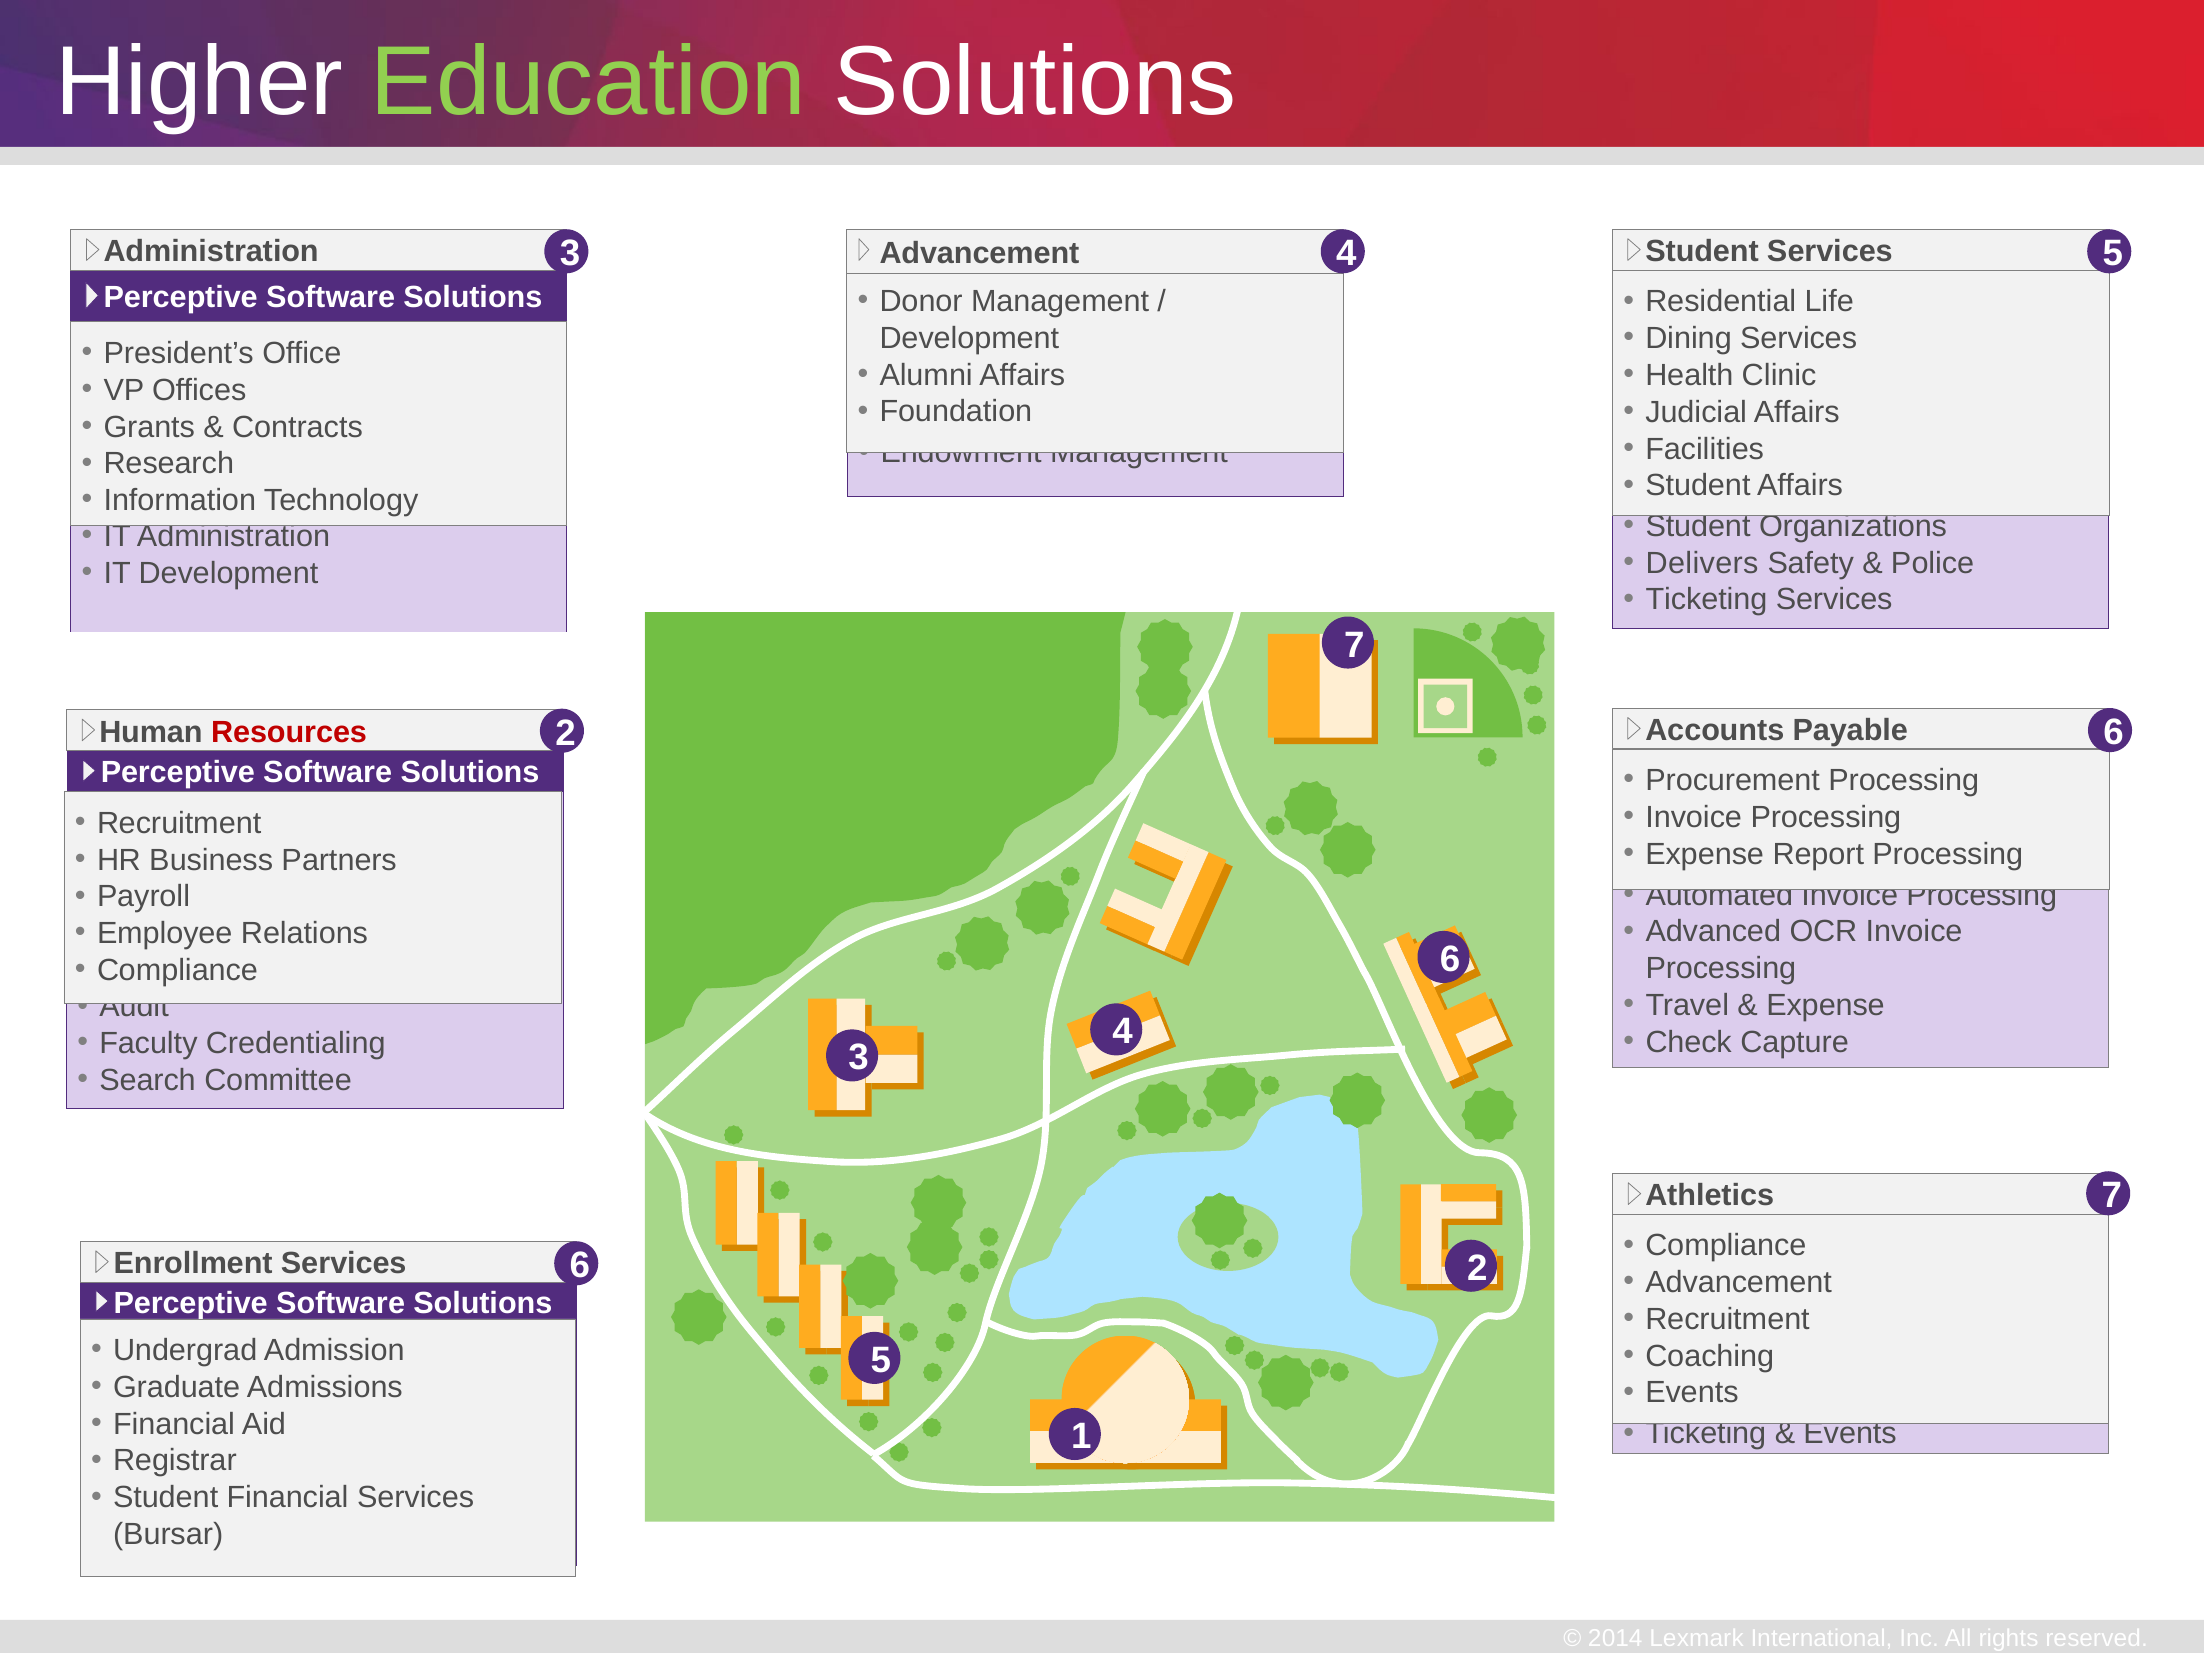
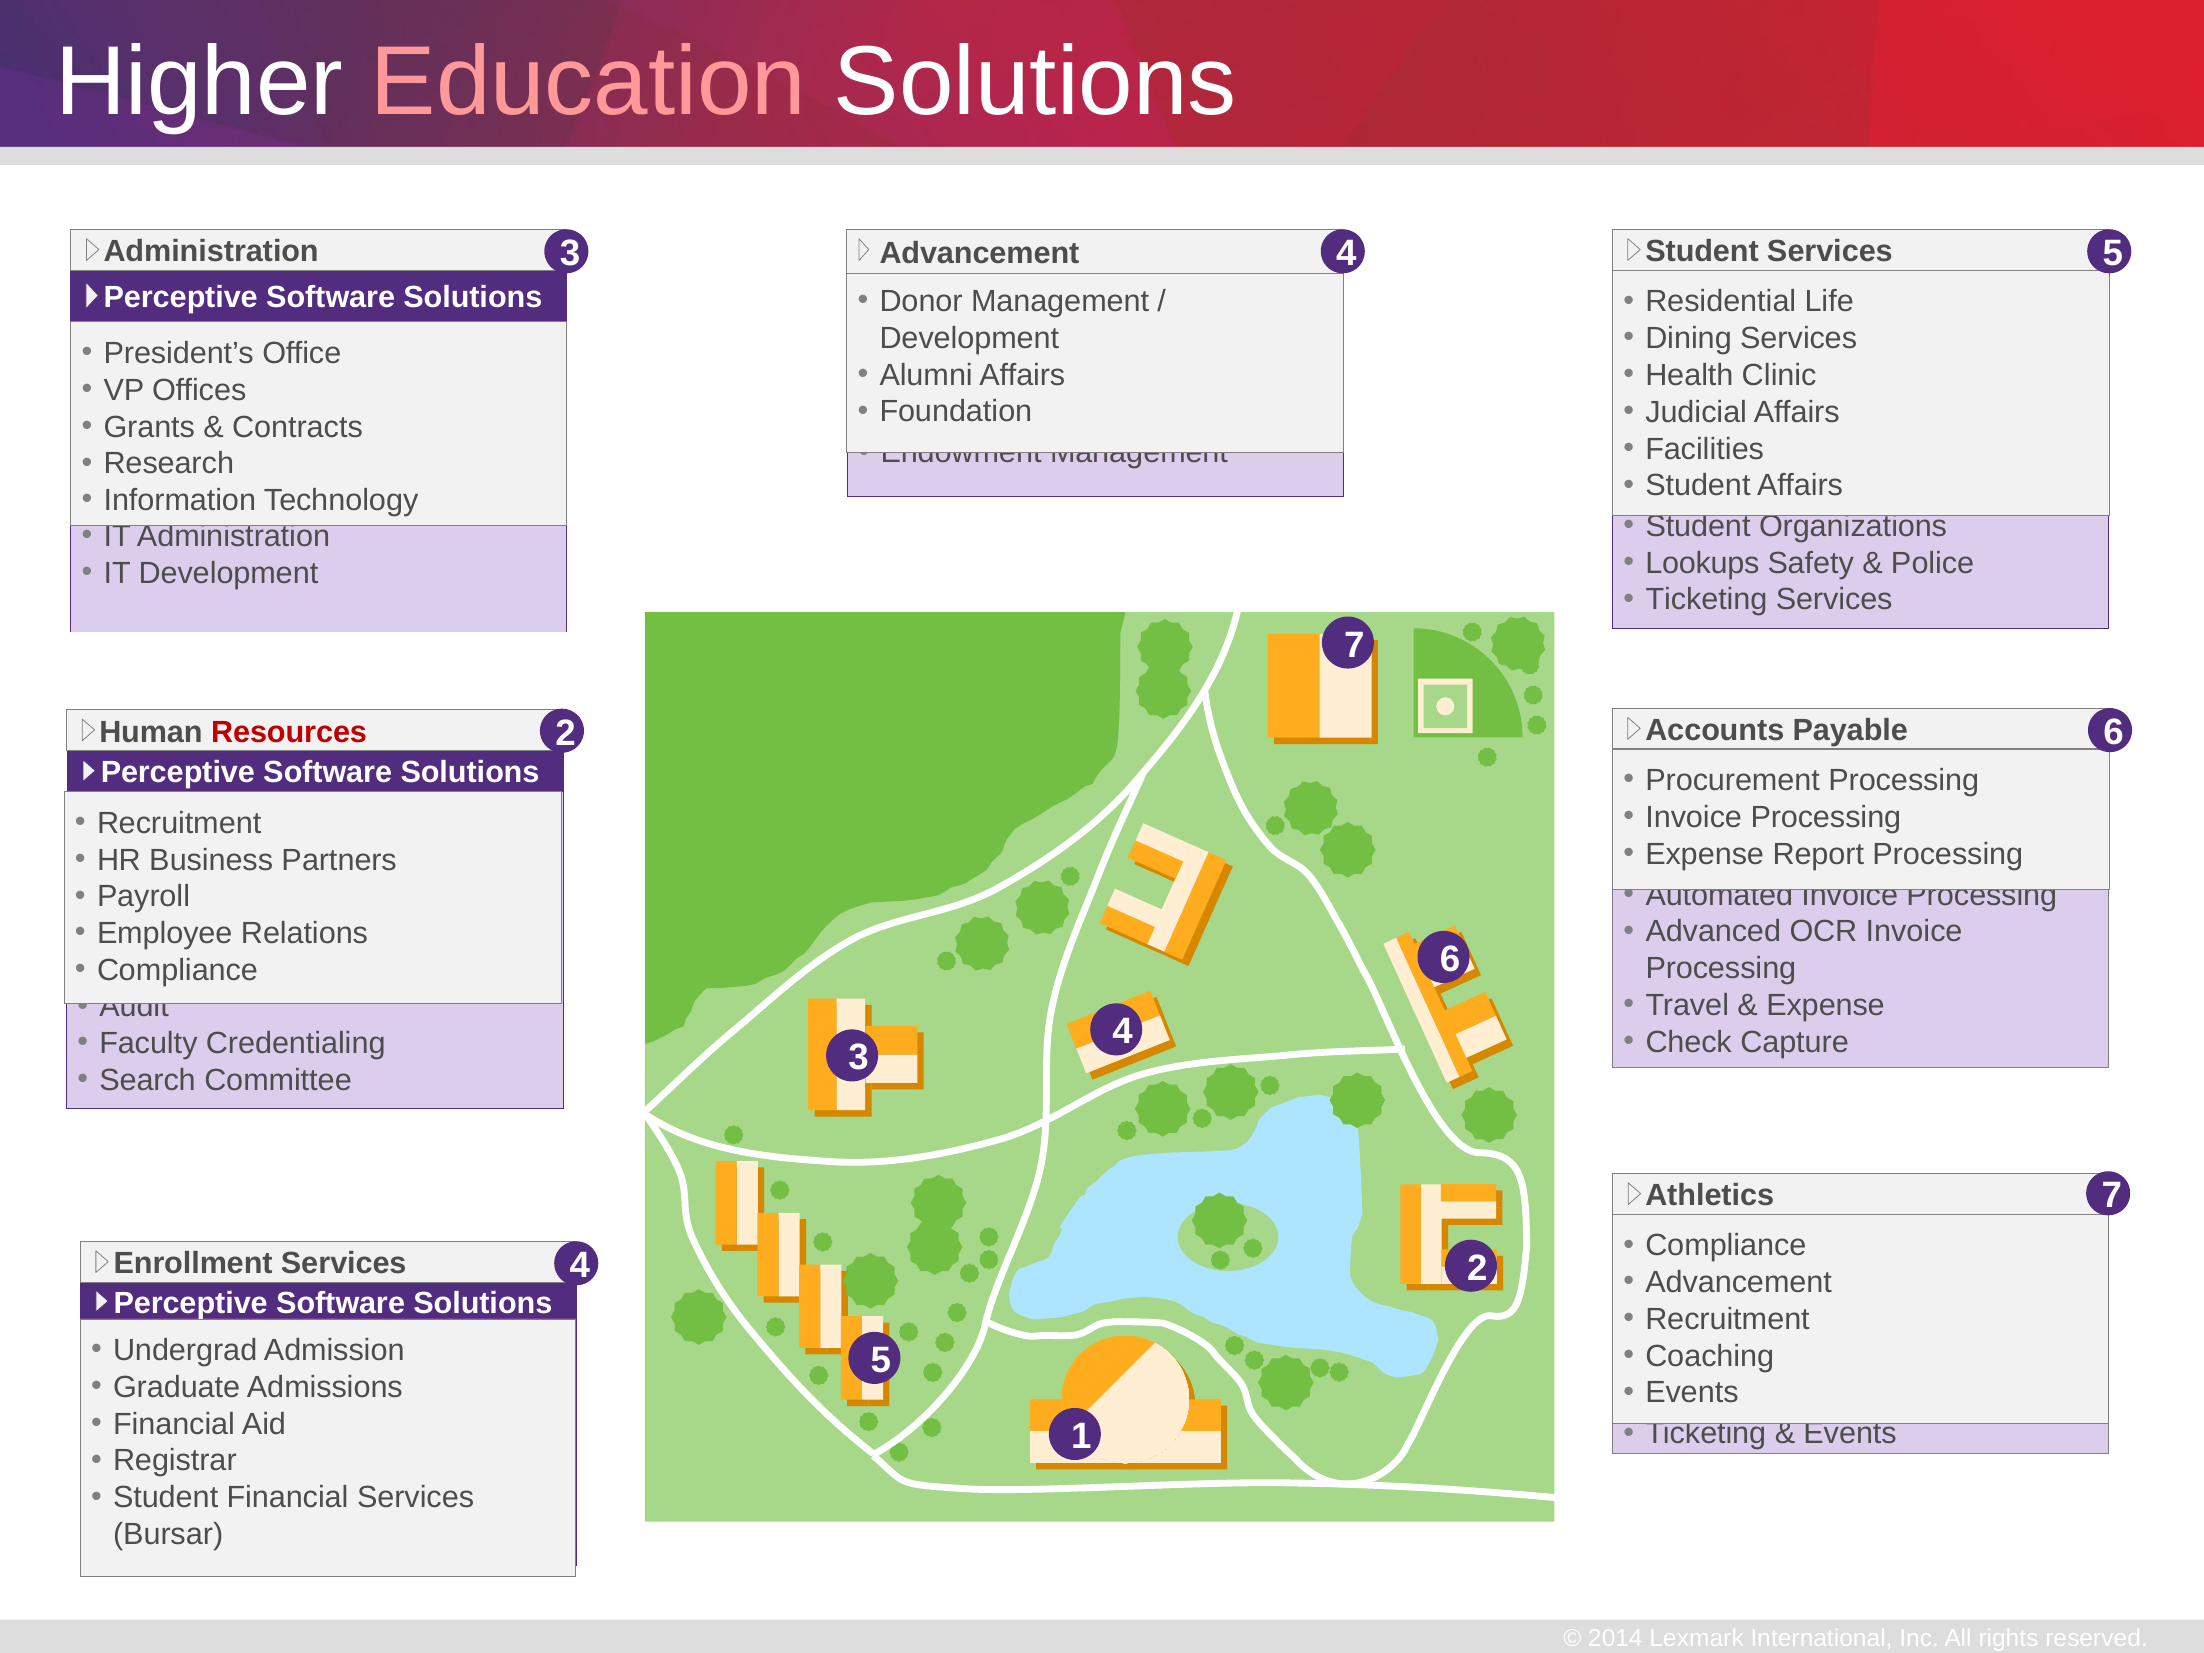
Education colour: light green -> pink (589, 82)
Delivers: Delivers -> Lookups (1702, 563)
Services 6: 6 -> 4 (580, 1266)
